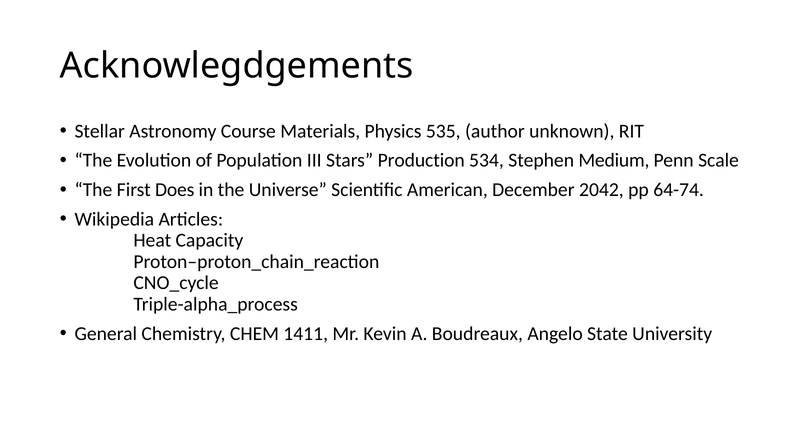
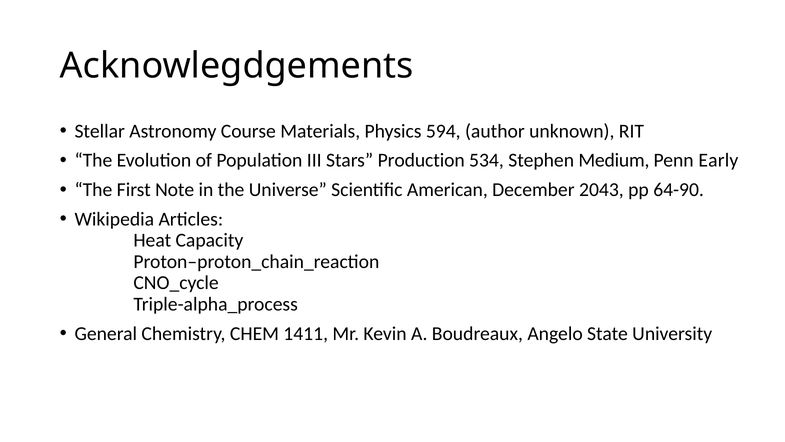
535: 535 -> 594 (443, 131)
Scale: Scale -> Early (718, 160)
Does: Does -> Note (175, 190)
2042: 2042 -> 2043 (601, 190)
64-74: 64-74 -> 64-90 (679, 190)
